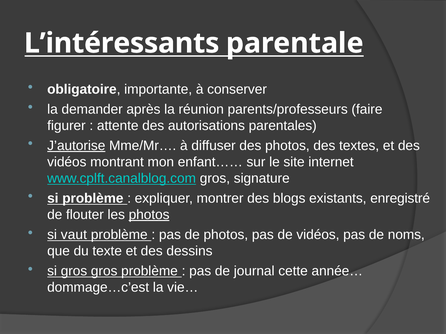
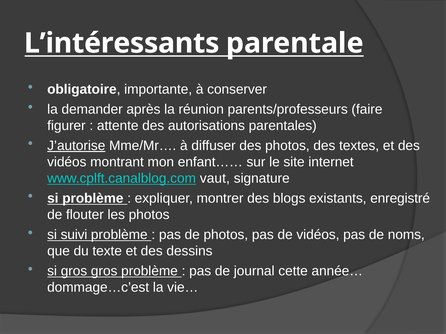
www.cplft.canalblog.com gros: gros -> vaut (215, 179)
photos underline: present -> none (149, 215)
vaut: vaut -> suivi (74, 235)
